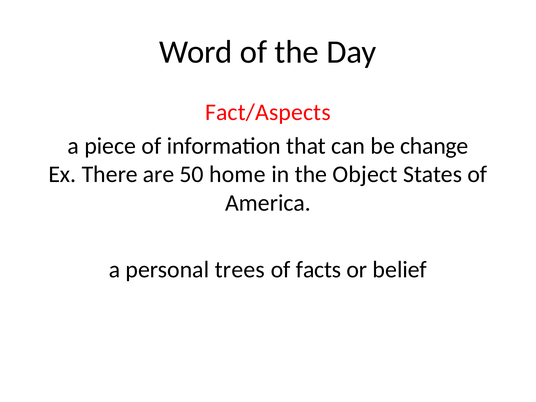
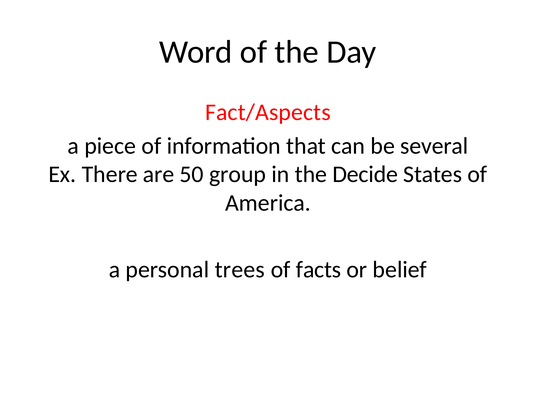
change: change -> several (434, 146)
home: home -> group (238, 174)
Object: Object -> Decide (365, 174)
